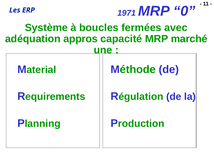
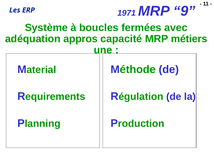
0: 0 -> 9 (184, 11)
marché: marché -> métiers (189, 39)
